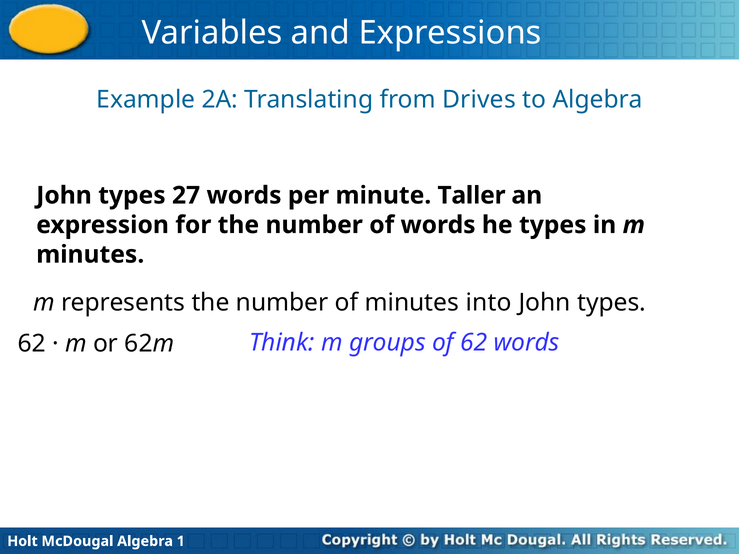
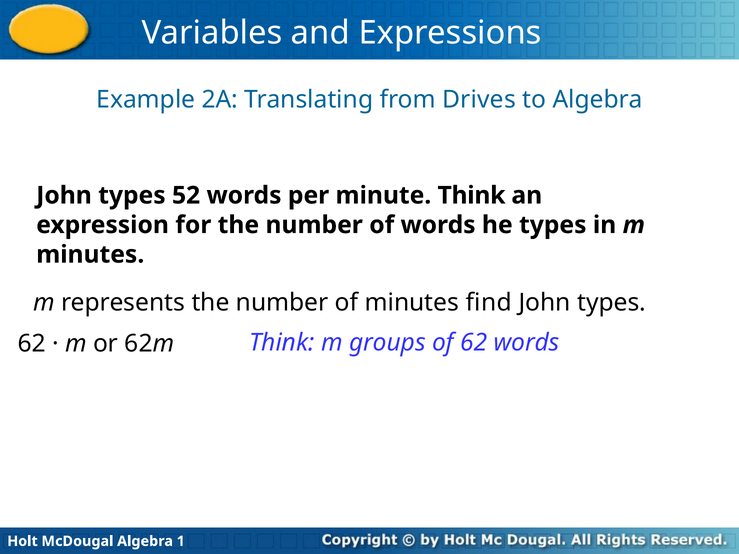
27: 27 -> 52 (186, 196)
minute Taller: Taller -> Think (472, 196)
into: into -> find (489, 303)
